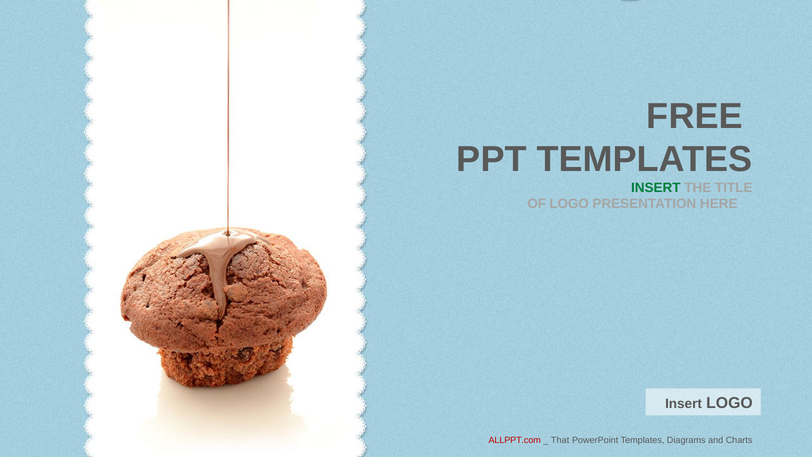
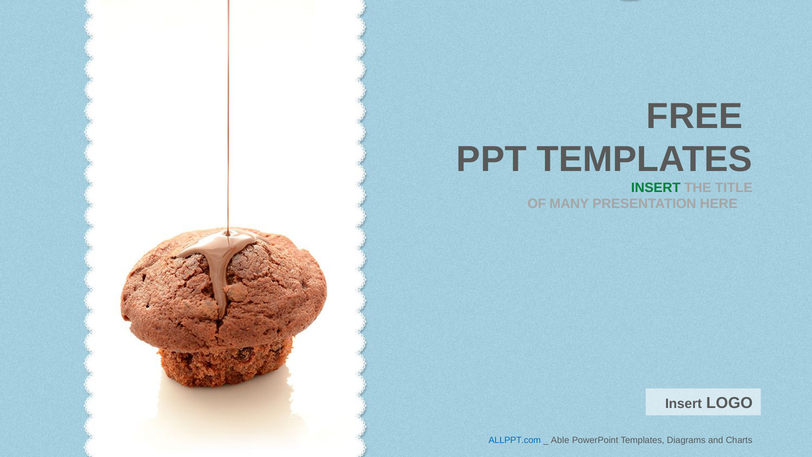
OF LOGO: LOGO -> MANY (569, 204)
ALLPPT.com colour: red -> blue (515, 440)
That: That -> Able (560, 440)
